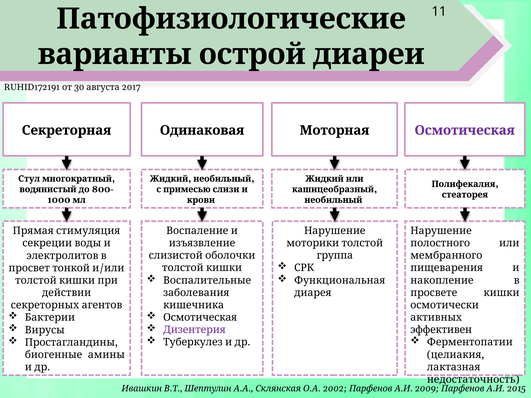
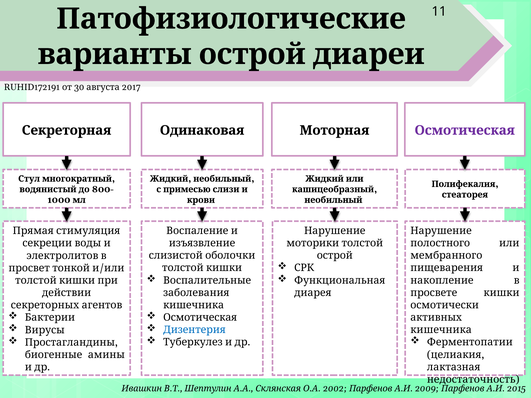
группа: группа -> острой (335, 256)
Дизентерия colour: purple -> blue (194, 330)
эффективен: эффективен -> кишечника (441, 330)
